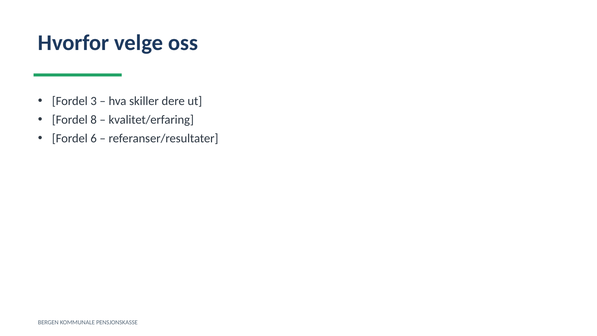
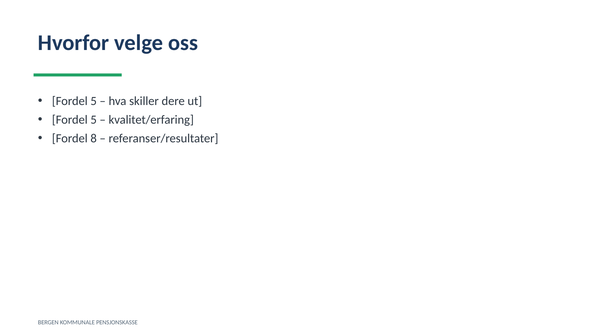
3: 3 -> 5 (94, 101)
8: 8 -> 5 (94, 120)
6: 6 -> 8 (94, 138)
